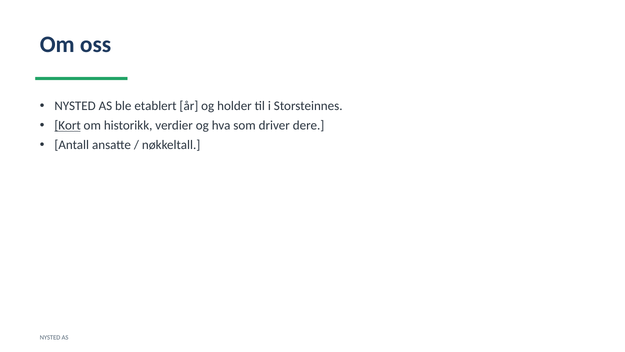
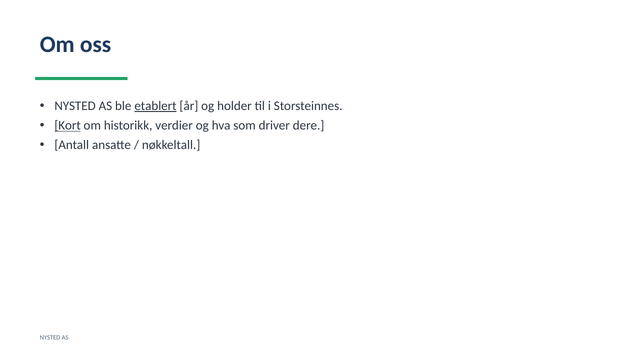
etablert underline: none -> present (155, 106)
